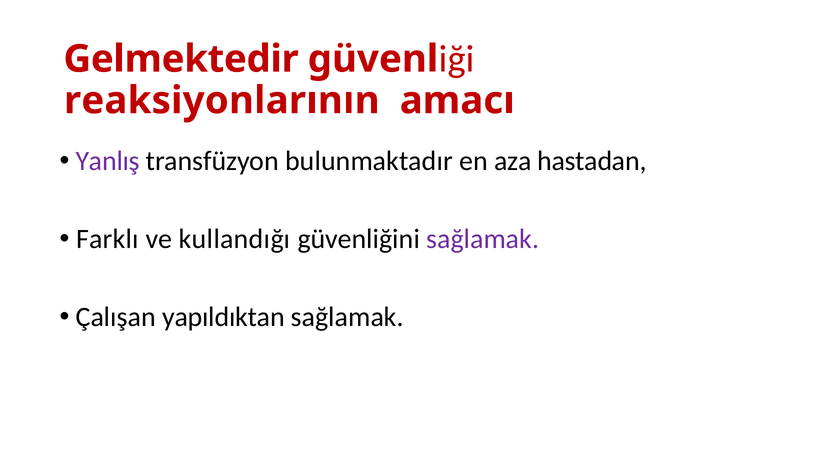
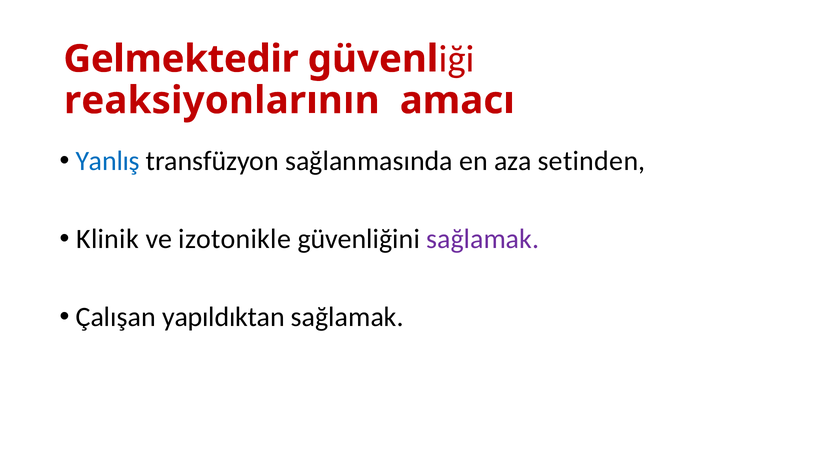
Yanlış colour: purple -> blue (108, 161)
bulunmaktadır: bulunmaktadır -> sağlanmasında (369, 161)
hastadan: hastadan -> setinden (592, 161)
Farklı: Farklı -> Klinik (107, 239)
kullandığı: kullandığı -> izotonikle (235, 239)
